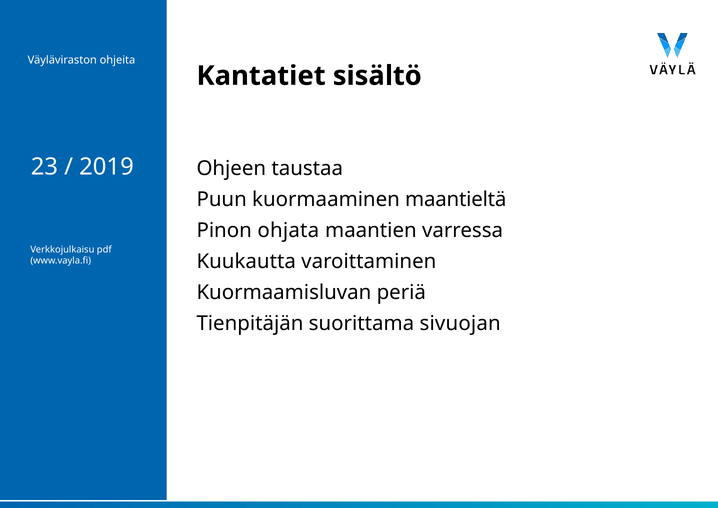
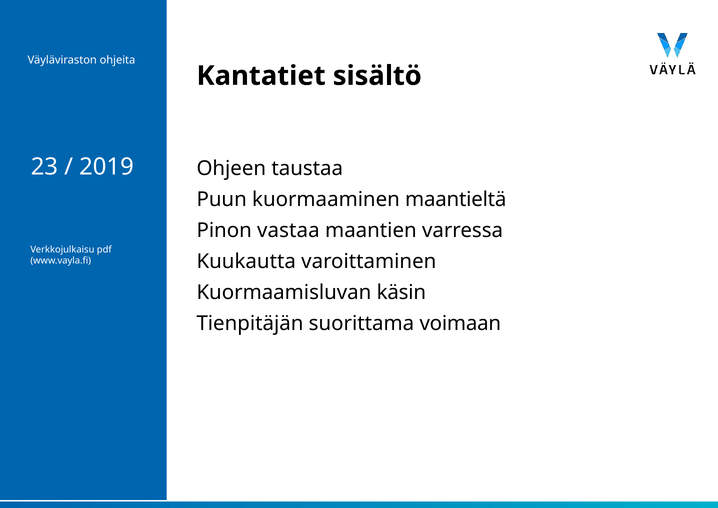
ohjata: ohjata -> vastaa (288, 230)
periä: periä -> käsin (401, 292)
sivuojan: sivuojan -> voimaan (460, 323)
